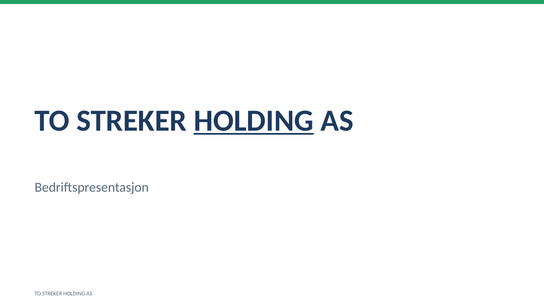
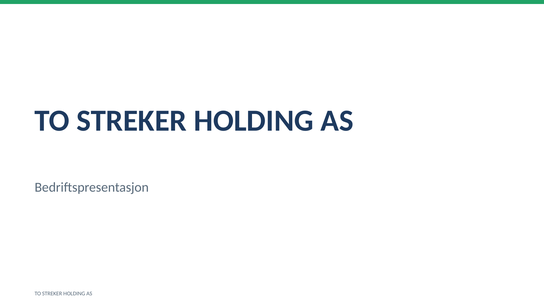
HOLDING underline: present -> none (254, 121)
